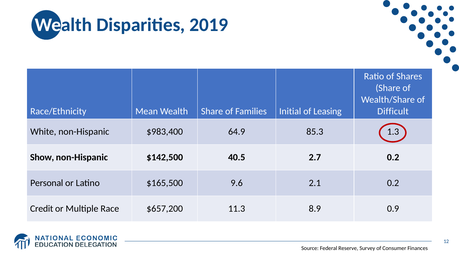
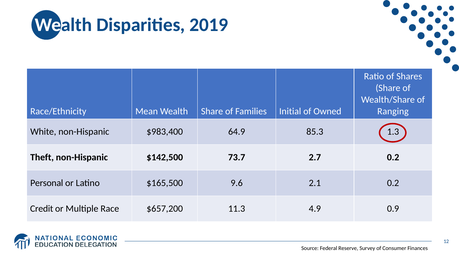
Leasing: Leasing -> Owned (327, 111)
Difficult: Difficult -> Ranging (393, 111)
Show: Show -> Theft (42, 158)
40.5: 40.5 -> 73.7 (237, 158)
8.9: 8.9 -> 4.9 (315, 209)
